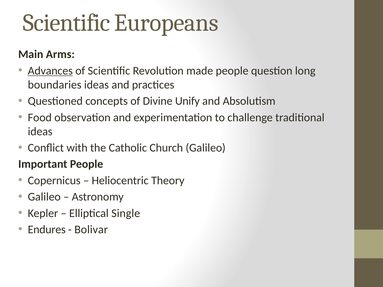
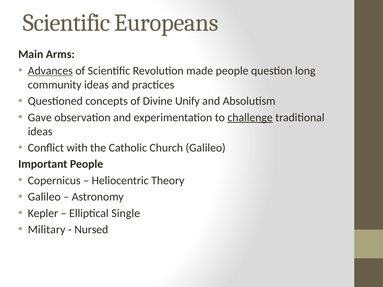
boundaries: boundaries -> community (55, 85)
Food: Food -> Gave (40, 118)
challenge underline: none -> present (250, 118)
Endures: Endures -> Military (47, 230)
Bolivar: Bolivar -> Nursed (91, 230)
